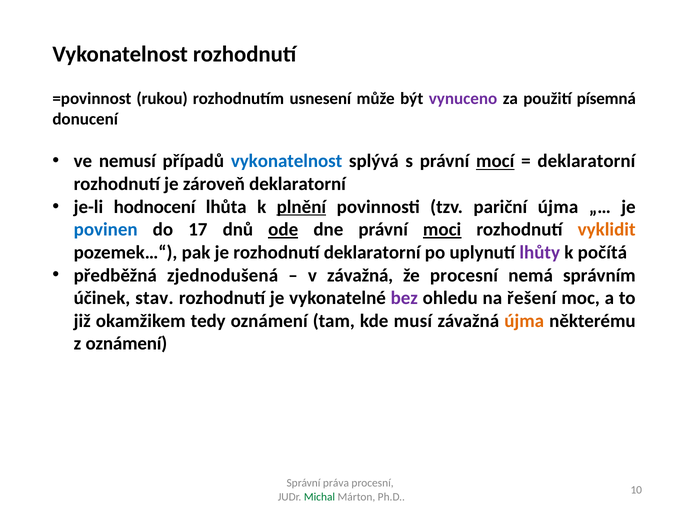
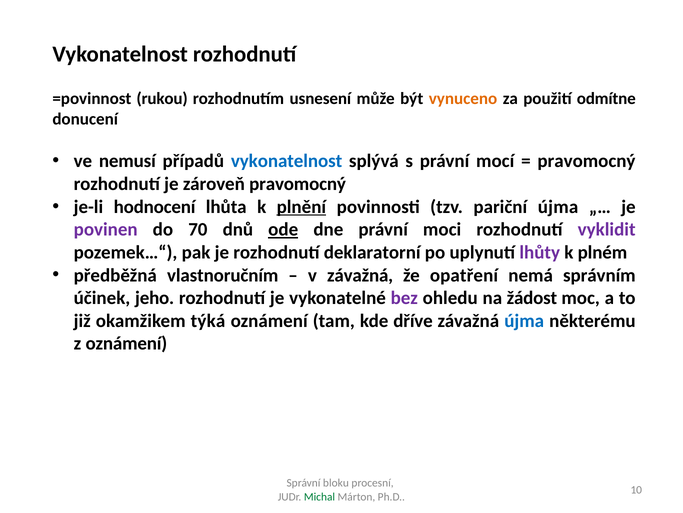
vynuceno colour: purple -> orange (463, 98)
písemná: písemná -> odmítne (606, 98)
mocí underline: present -> none (495, 161)
deklaratorní: deklaratorní -> pravomocný (586, 161)
zároveň deklaratorní: deklaratorní -> pravomocný (298, 184)
povinen colour: blue -> purple (106, 229)
17: 17 -> 70 (198, 229)
moci underline: present -> none (442, 229)
vyklidit colour: orange -> purple (607, 229)
počítá: počítá -> plném (602, 252)
zjednodušená: zjednodušená -> vlastnoručním (223, 275)
že procesní: procesní -> opatření (464, 275)
stav: stav -> jeho (155, 298)
řešení: řešení -> žádost (532, 298)
tedy: tedy -> týká (208, 320)
musí: musí -> dříve (413, 320)
újma colour: orange -> blue (524, 320)
práva: práva -> bloku (336, 482)
